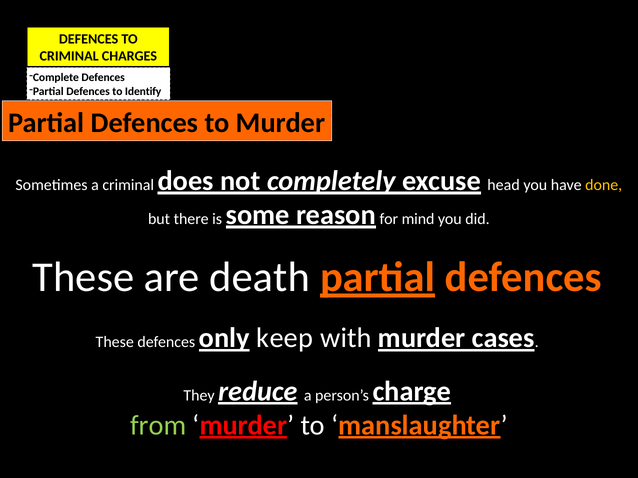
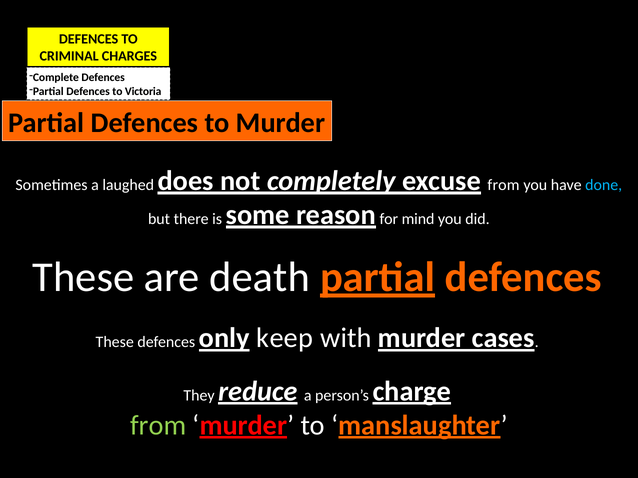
Identify: Identify -> Victoria (143, 91)
a criminal: criminal -> laughed (128, 185)
head: head -> from (504, 185)
done colour: yellow -> light blue (604, 185)
